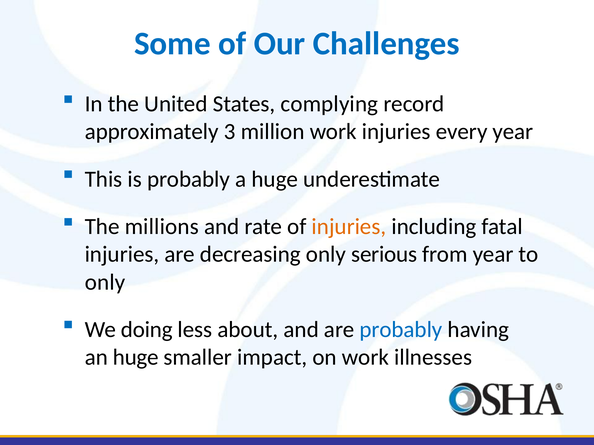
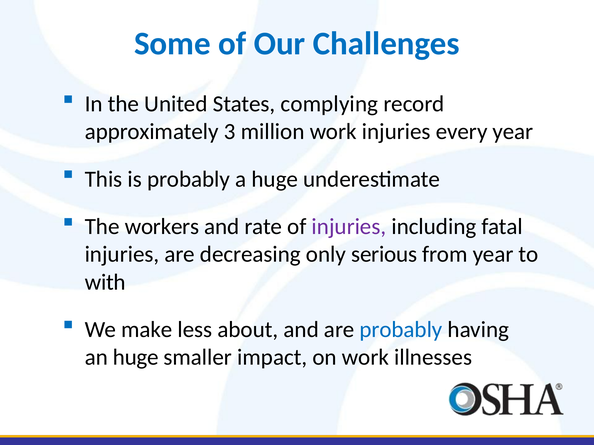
millions: millions -> workers (162, 227)
injuries colour: orange -> purple (349, 227)
only: only -> with (105, 282)
doing: doing -> make (147, 330)
